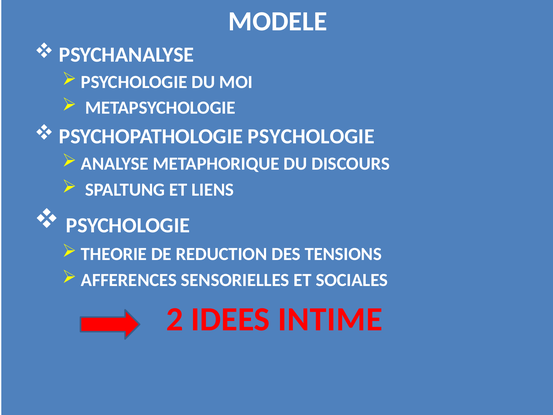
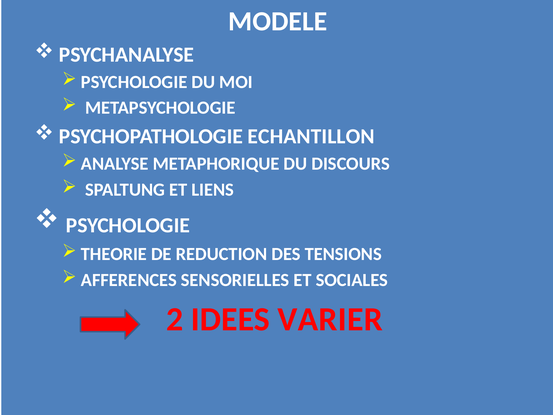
PSYCHOPATHOLOGIE PSYCHOLOGIE: PSYCHOLOGIE -> ECHANTILLON (311, 136)
INTIME: INTIME -> VARIER (330, 319)
